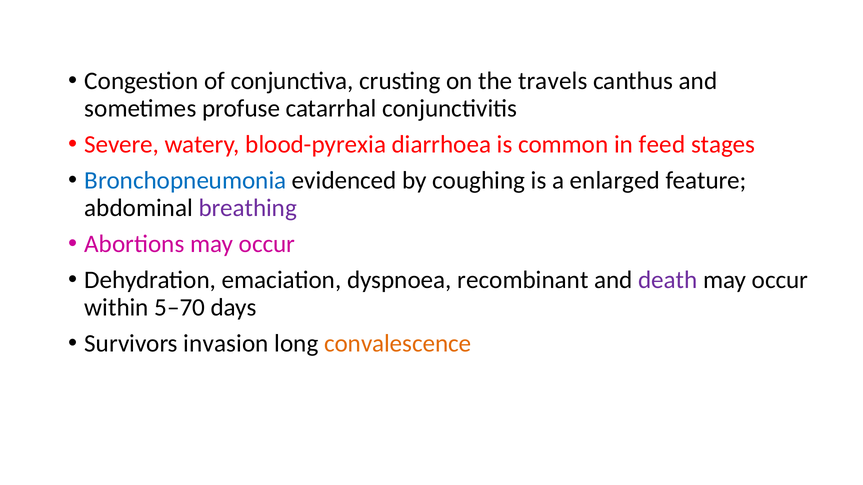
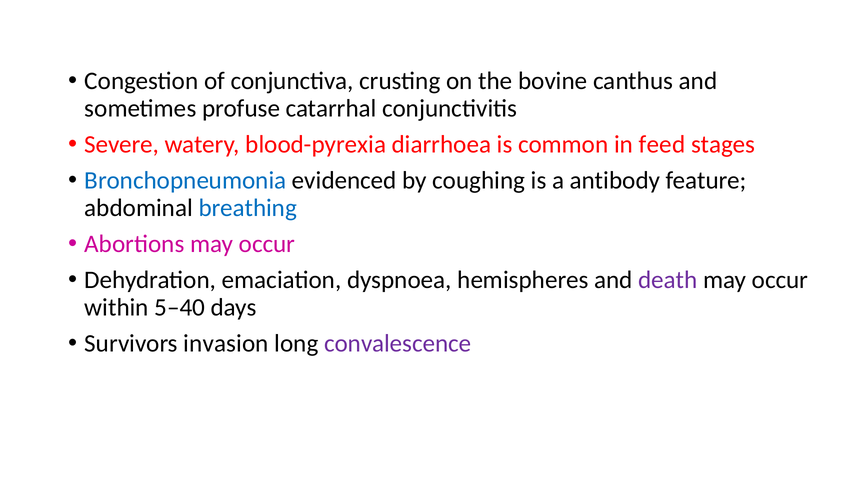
travels: travels -> bovine (553, 81)
enlarged: enlarged -> antibody (615, 181)
breathing colour: purple -> blue (248, 208)
recombinant: recombinant -> hemispheres (523, 280)
5–70: 5–70 -> 5–40 (180, 307)
convalescence colour: orange -> purple (398, 344)
